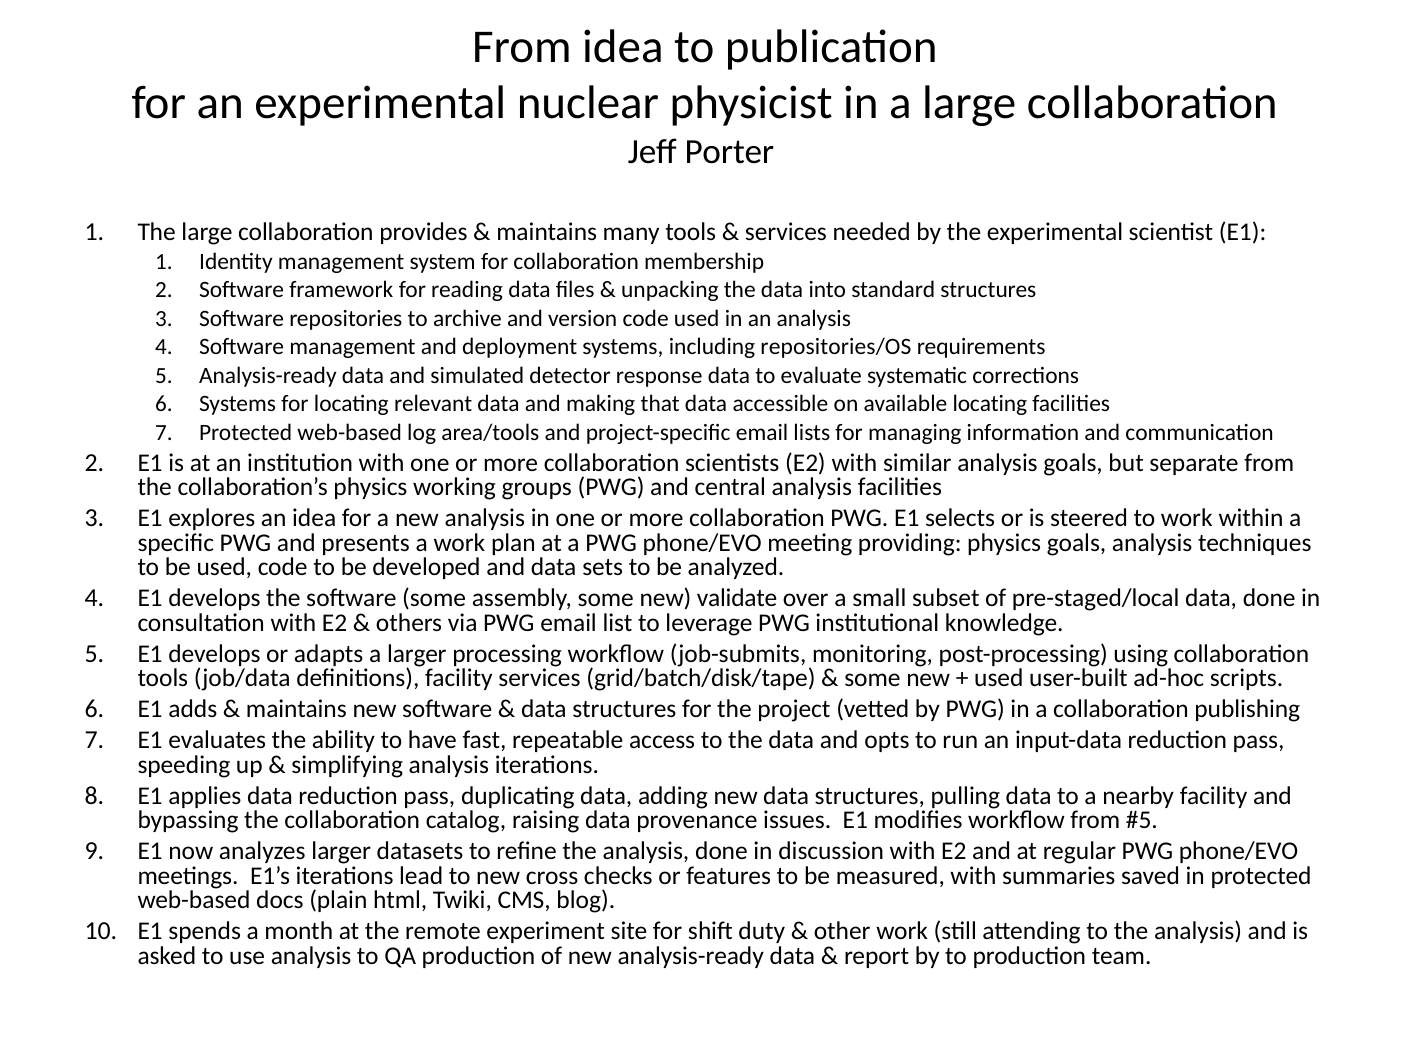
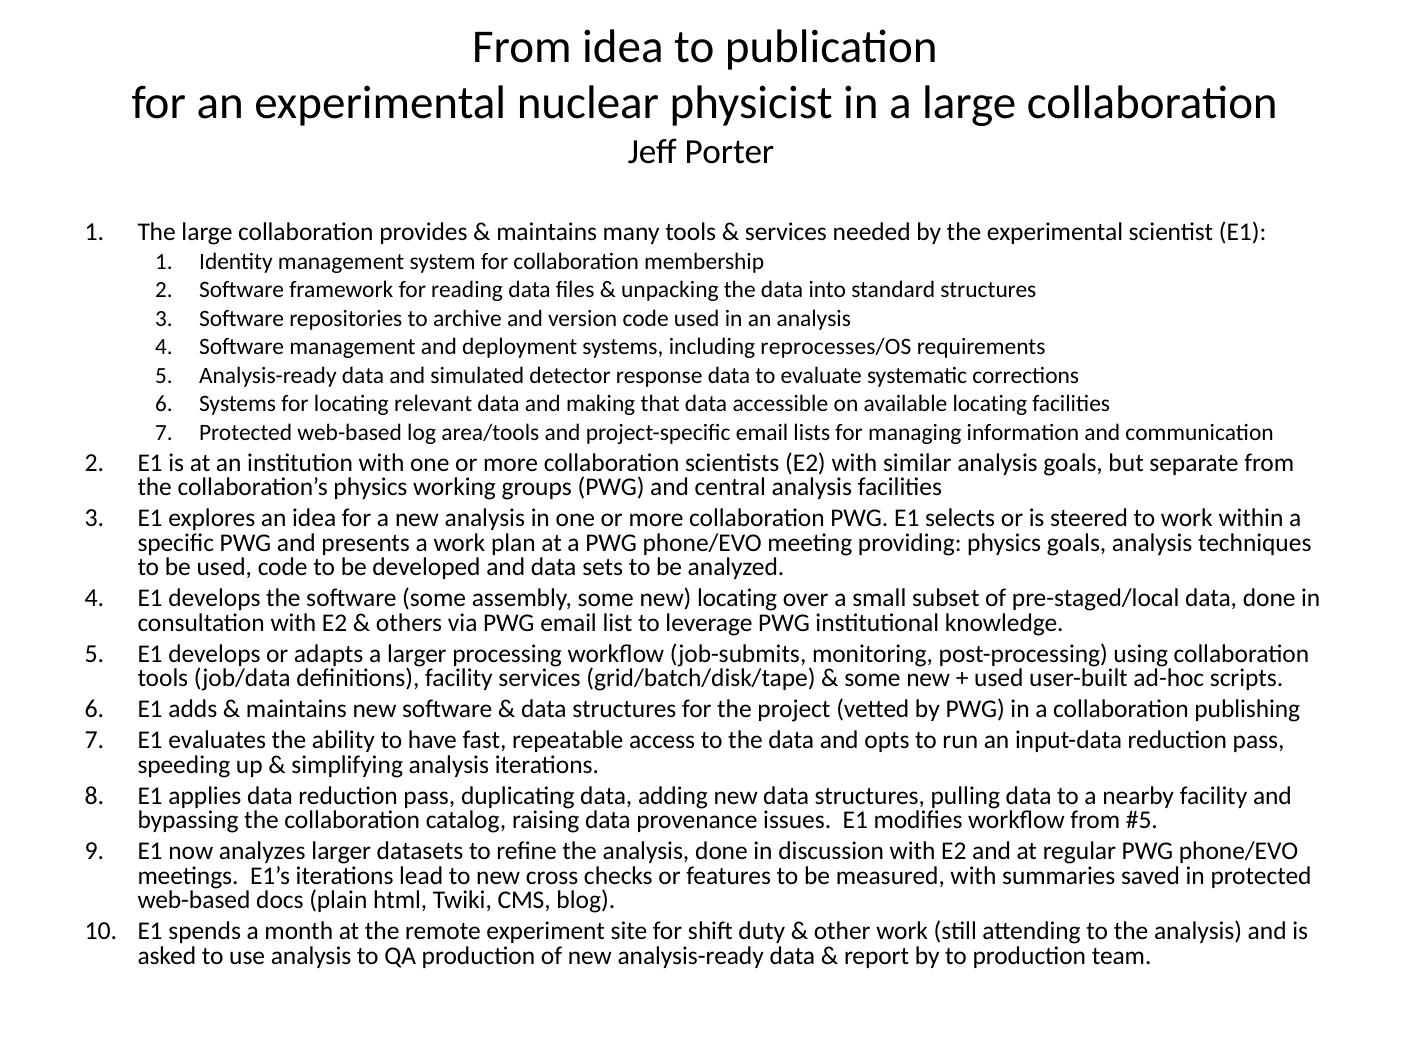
repositories/OS: repositories/OS -> reprocesses/OS (836, 347)
new validate: validate -> locating (737, 599)
